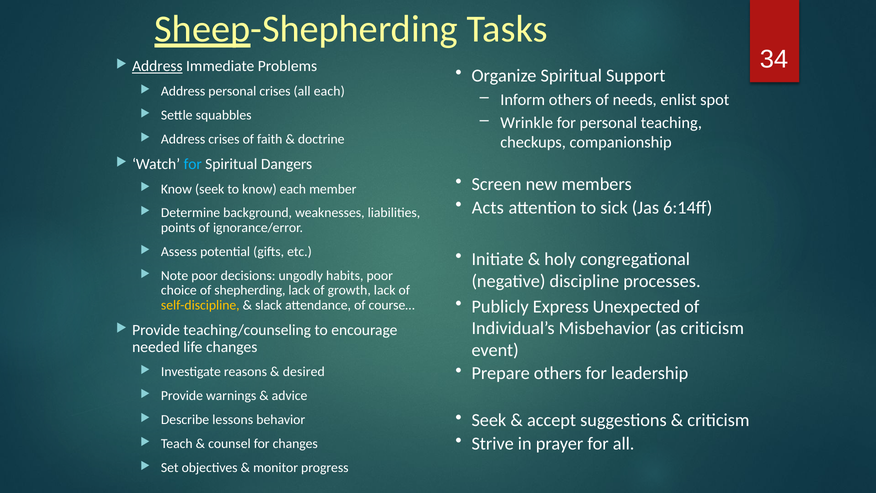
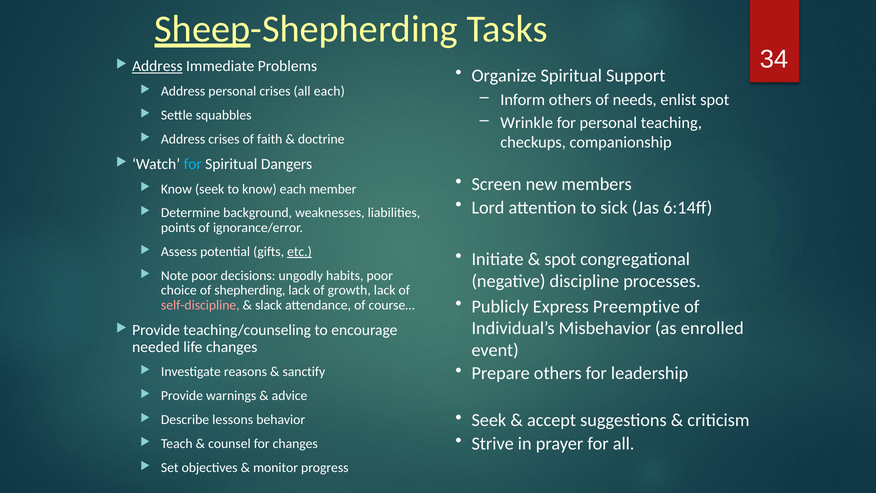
Acts: Acts -> Lord (488, 208)
etc underline: none -> present (299, 252)
holy: holy -> spot (560, 259)
Unexpected: Unexpected -> Preemptive (636, 306)
self-discipline colour: yellow -> pink (200, 305)
as criticism: criticism -> enrolled (712, 328)
desired: desired -> sanctify (304, 372)
